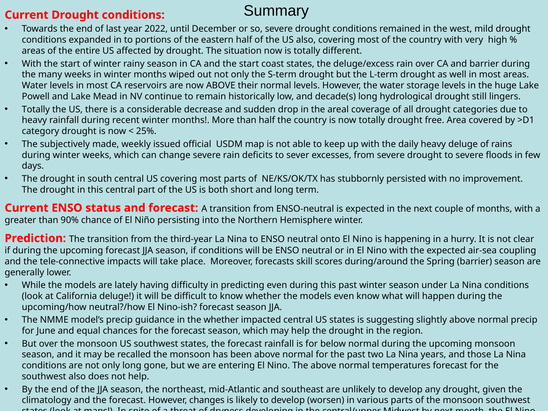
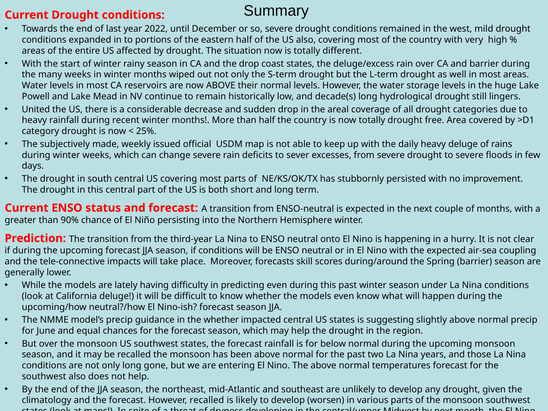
and the start: start -> drop (249, 64)
Totally: Totally -> United (36, 109)
However changes: changes -> recalled (207, 400)
